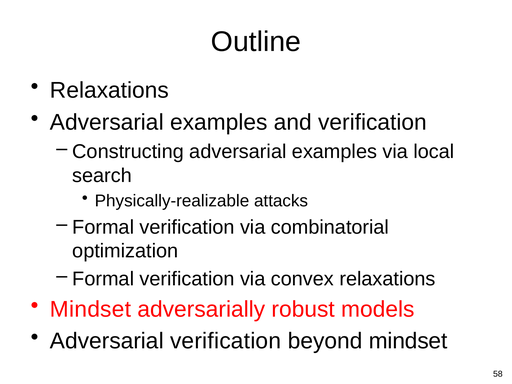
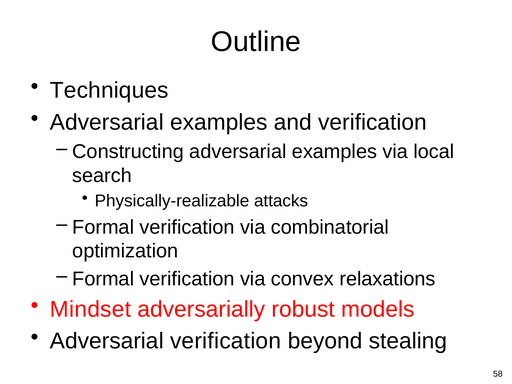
Relaxations: Relaxations -> Techniques (109, 90)
beyond mindset: mindset -> stealing (408, 341)
